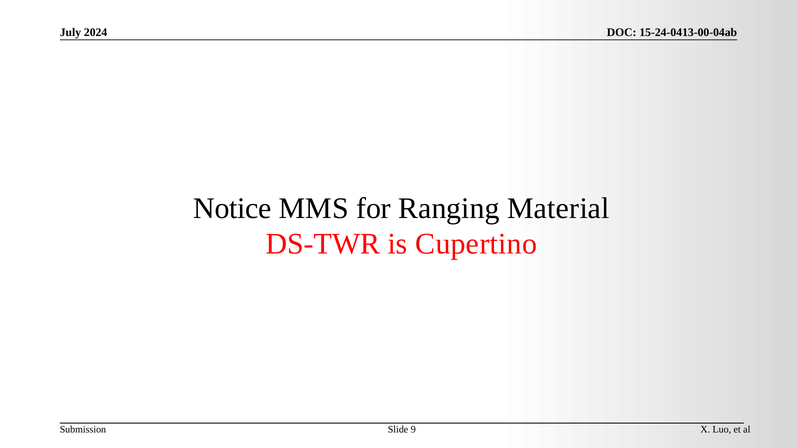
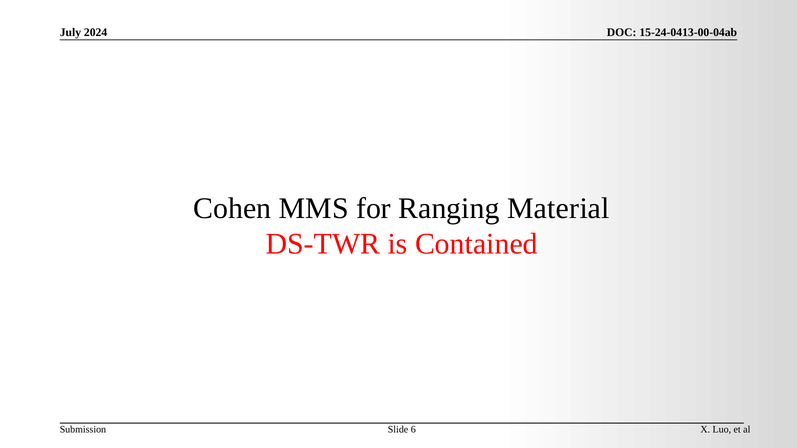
Notice: Notice -> Cohen (232, 208)
Cupertino: Cupertino -> Contained (476, 244)
9: 9 -> 6 (413, 430)
